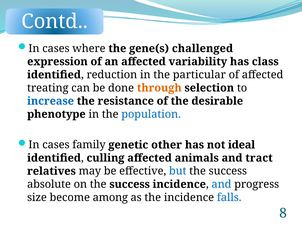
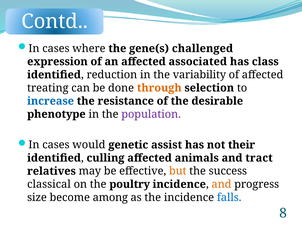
variability: variability -> associated (198, 61)
particular: particular -> variability (199, 75)
population colour: blue -> purple (151, 114)
family: family -> would (89, 145)
other: other -> assist (167, 145)
ideal: ideal -> their (242, 145)
but colour: blue -> orange (178, 171)
absolute: absolute -> classical (49, 184)
on the success: success -> poultry (130, 184)
and colour: blue -> orange (221, 184)
